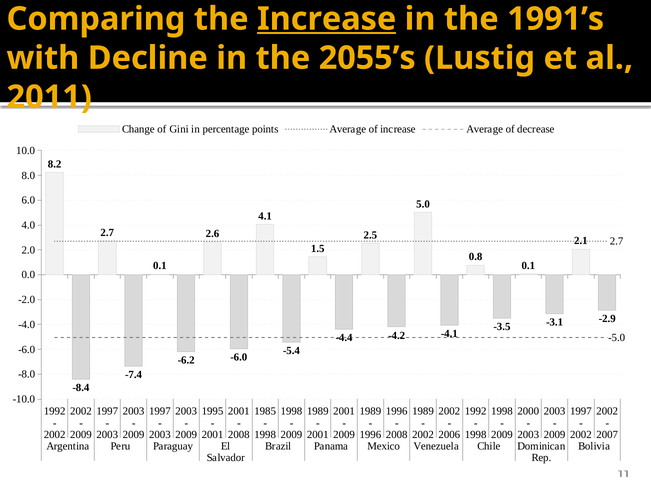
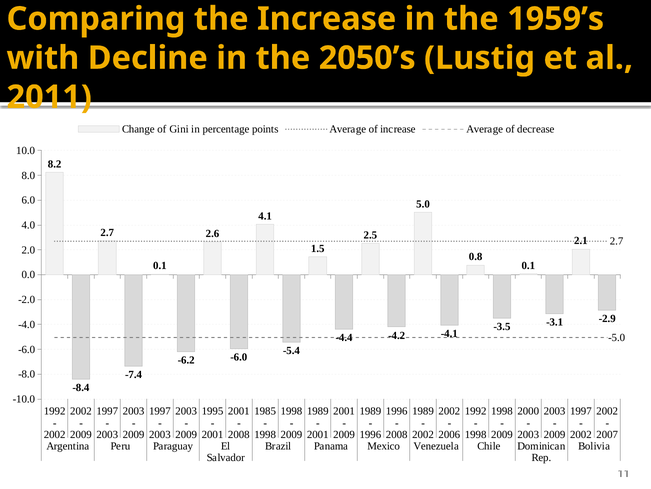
Increase underline: present -> none (327, 19)
1991’s: 1991’s -> 1959’s (556, 19)
2055’s: 2055’s -> 2050’s (367, 58)
